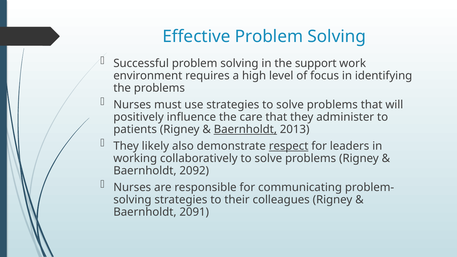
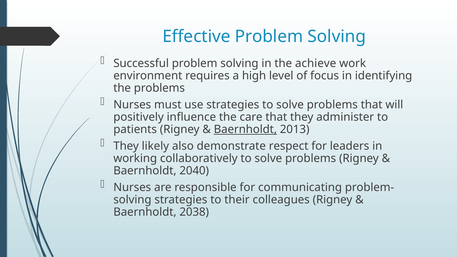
support: support -> achieve (316, 64)
respect underline: present -> none (289, 146)
2092: 2092 -> 2040 (194, 171)
2091: 2091 -> 2038 (194, 212)
